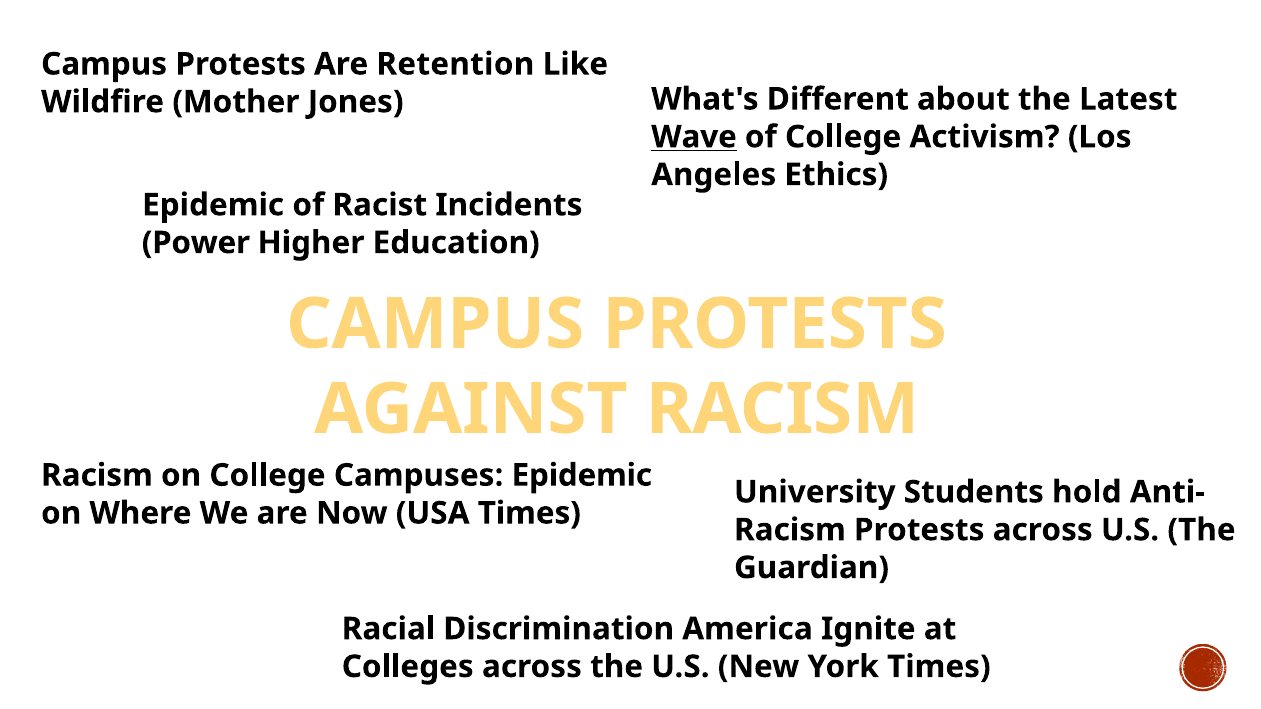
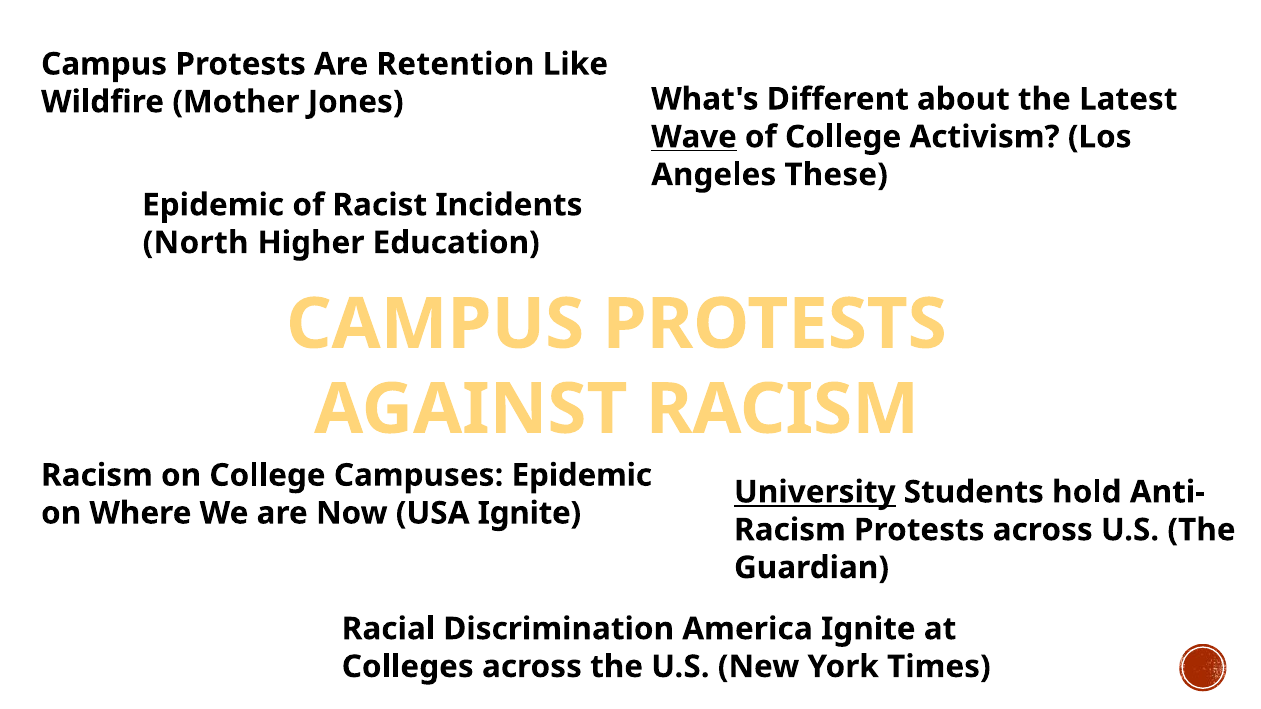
Ethics: Ethics -> These (836, 175)
Power: Power -> North (196, 243)
University underline: none -> present (815, 492)
USA Times: Times -> Ignite (529, 513)
